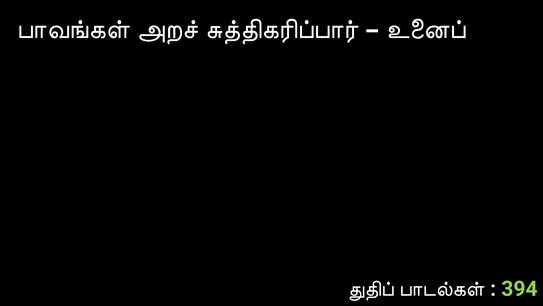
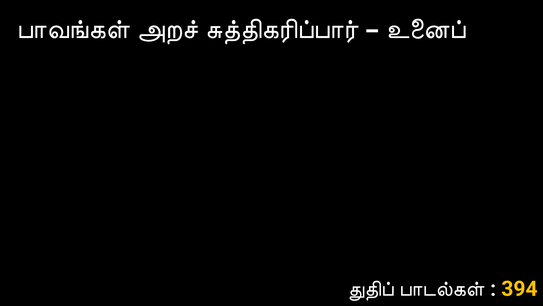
394 colour: light green -> yellow (519, 288)
